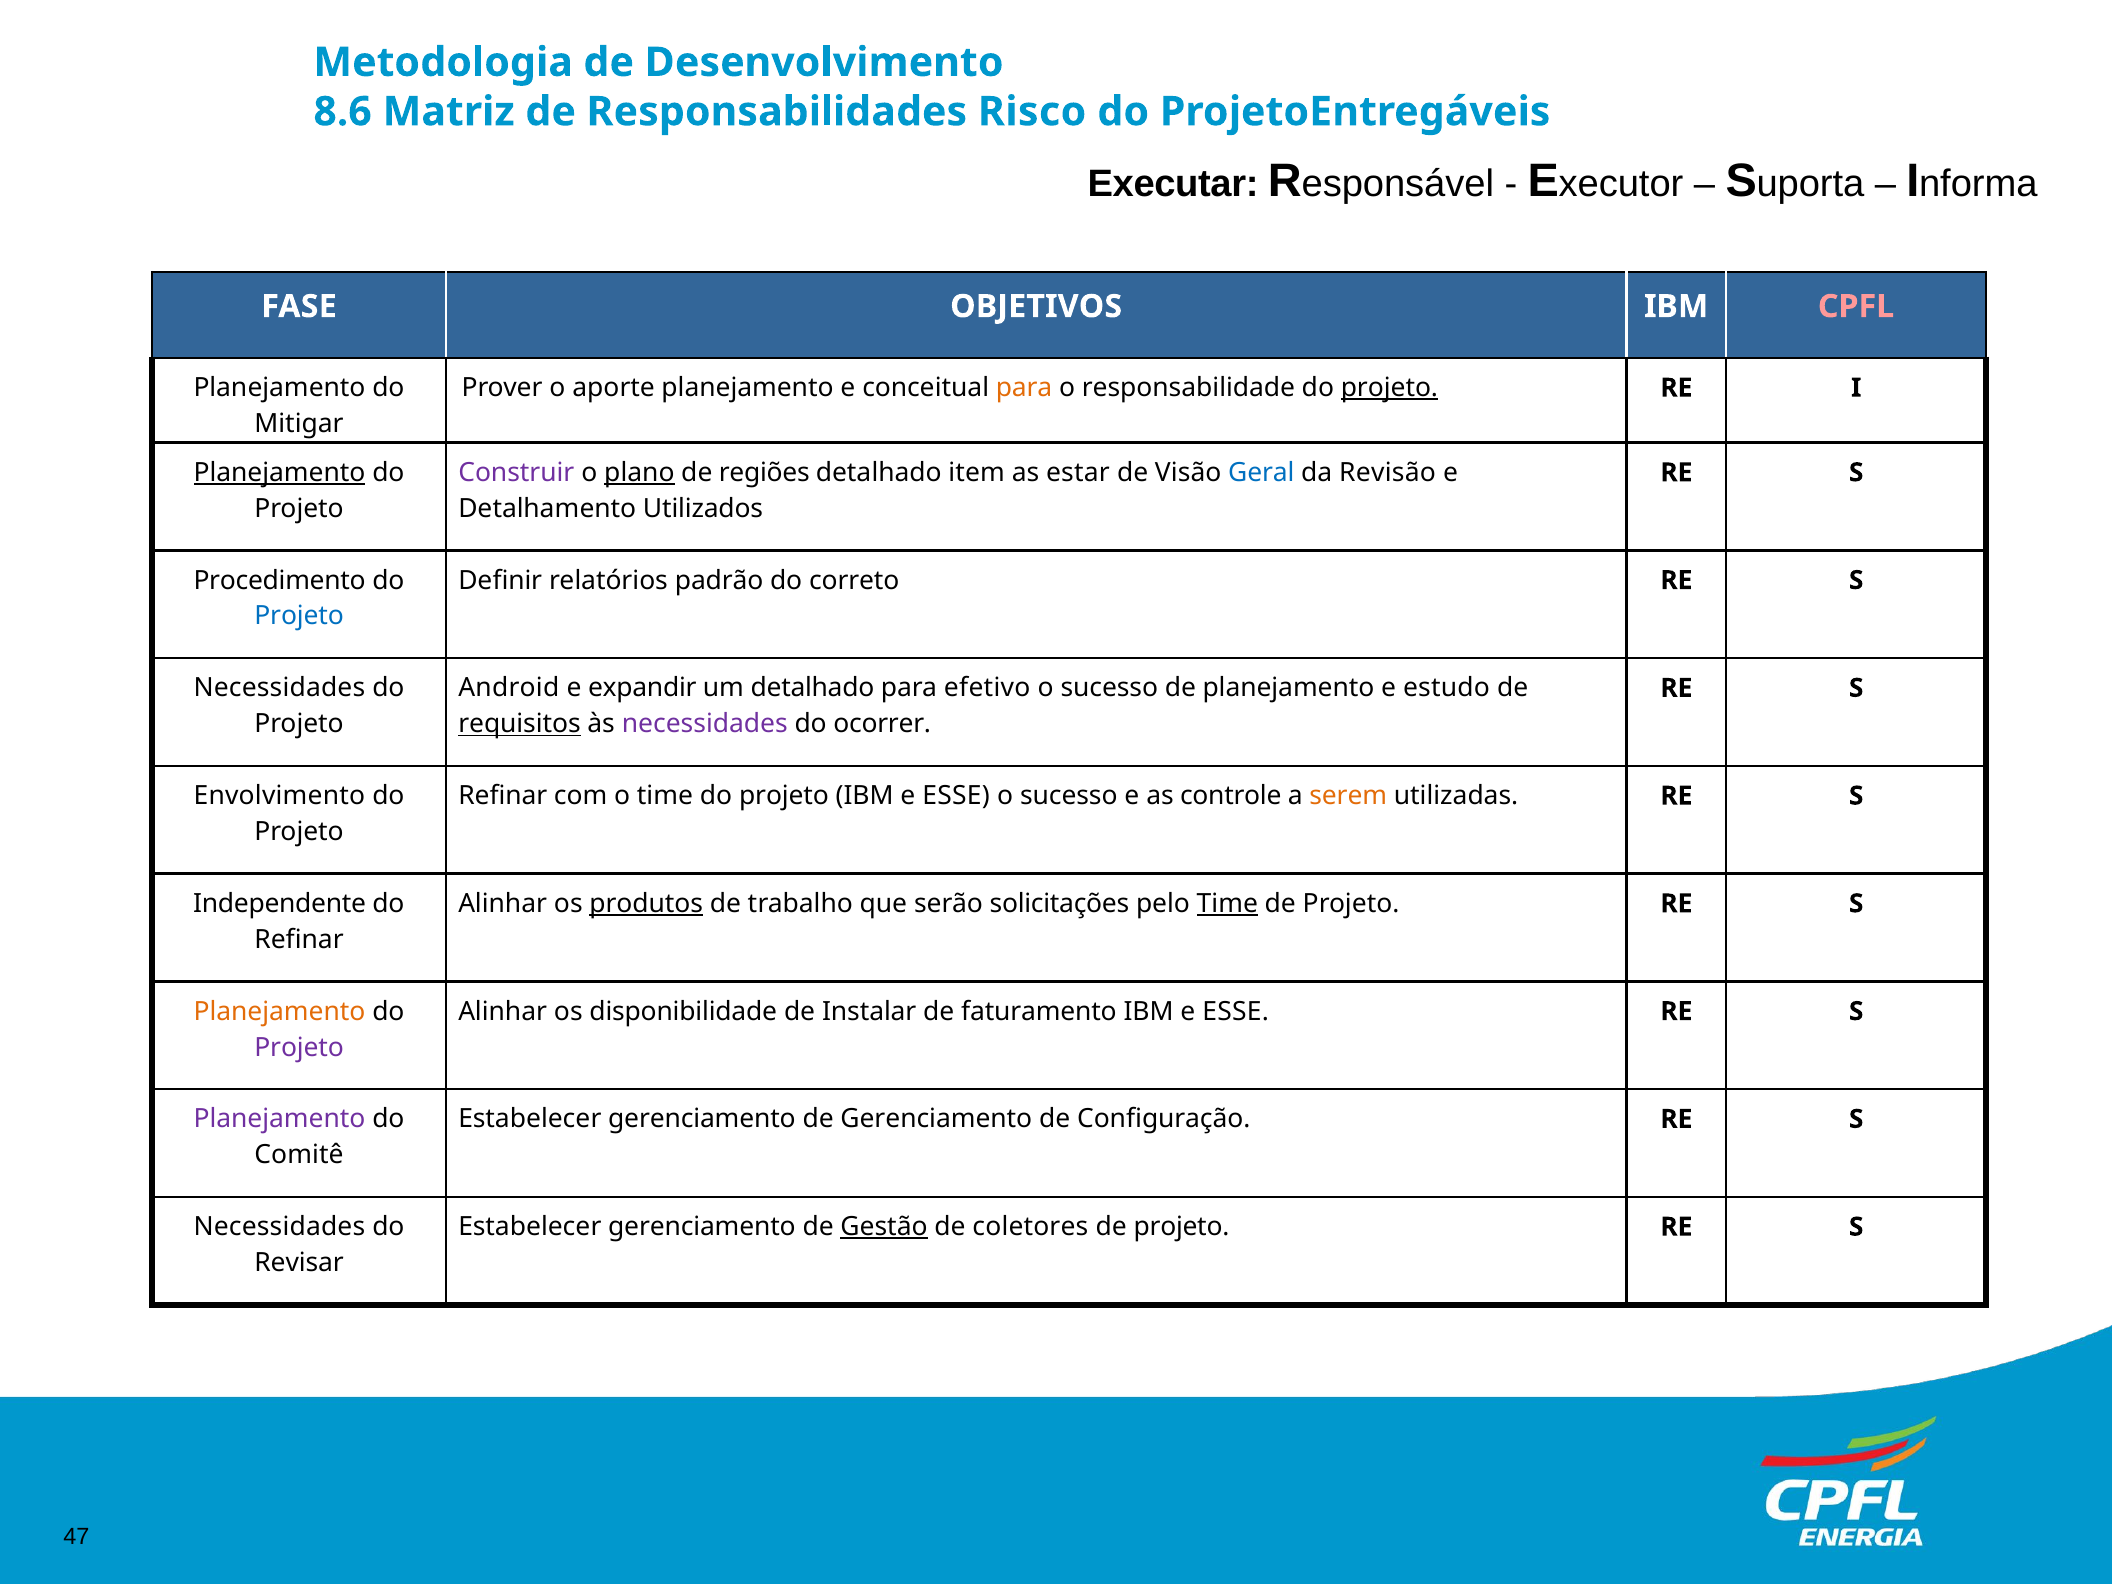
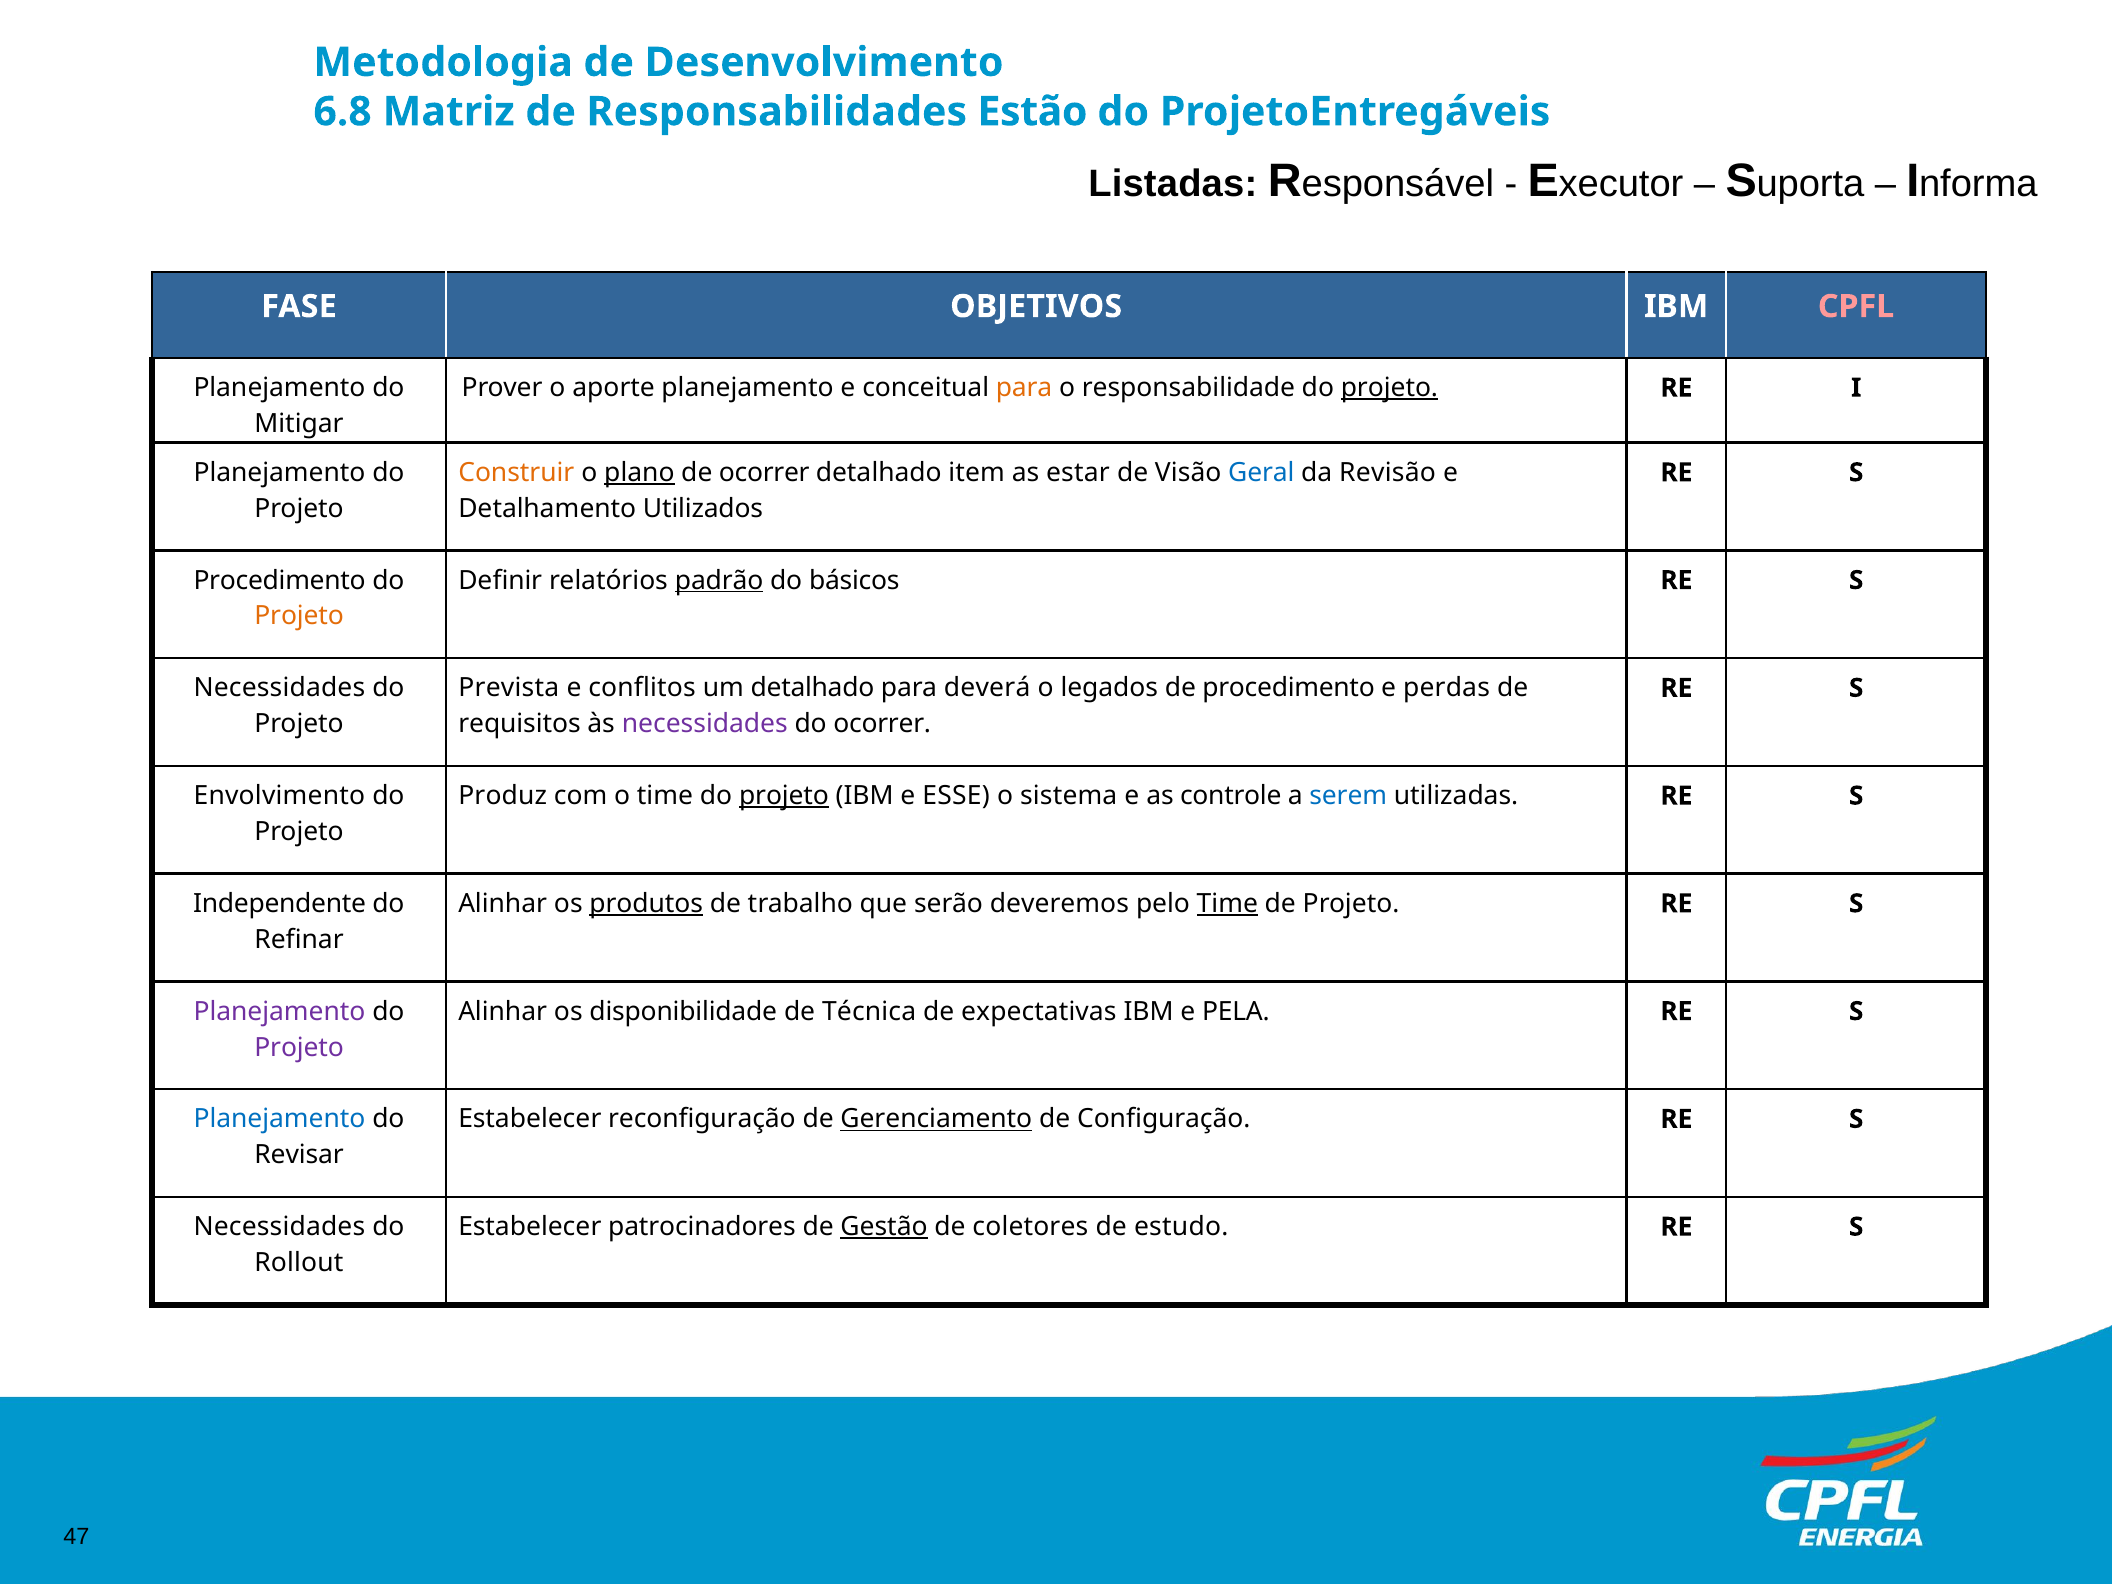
8.6: 8.6 -> 6.8 (343, 112)
Risco: Risco -> Estão (1032, 112)
Executar: Executar -> Listadas (1173, 184)
Planejamento underline: present -> none (279, 473)
Construir colour: purple -> orange (516, 473)
de regiões: regiões -> ocorrer (764, 473)
padrão underline: none -> present (719, 580)
correto: correto -> básicos (854, 580)
Projeto colour: blue -> orange (299, 616)
Android: Android -> Prevista (509, 688)
expandir: expandir -> conflitos (642, 688)
efetivo: efetivo -> deverá (987, 688)
sucesso: sucesso -> legados (1109, 688)
de planejamento: planejamento -> procedimento (1289, 688)
estudo: estudo -> perdas (1446, 688)
requisitos underline: present -> none (519, 724)
Refinar: Refinar -> Produz (503, 796)
projeto underline: none -> present (784, 796)
sucesso: sucesso -> sistema (1069, 796)
serem colour: orange -> blue (1348, 796)
solicitações: solicitações -> deveremos (1059, 904)
Planejamento colour: orange -> purple (279, 1011)
Instalar: Instalar -> Técnica (869, 1011)
faturamento: faturamento -> expectativas (1039, 1011)
ESSE: ESSE -> PELA (1236, 1011)
Planejamento colour: purple -> blue (279, 1119)
gerenciamento: gerenciamento -> reconfiguração (702, 1119)
Gerenciamento underline: none -> present (936, 1119)
Comitê: Comitê -> Revisar (299, 1155)
gerenciamento: gerenciamento -> patrocinadores (702, 1227)
projeto: projeto -> estudo (1181, 1227)
Revisar: Revisar -> Rollout (299, 1263)
